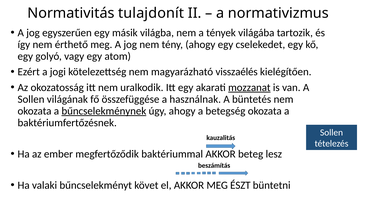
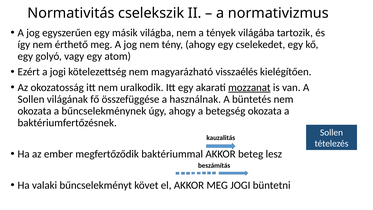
tulajdonít: tulajdonít -> cselekszik (151, 13)
bűncselekménynek underline: present -> none (104, 111)
MEG ÉSZT: ÉSZT -> JOGI (240, 185)
